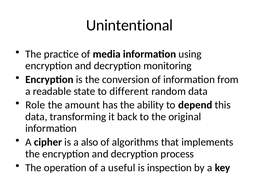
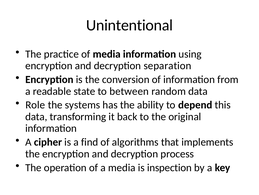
monitoring: monitoring -> separation (167, 66)
different: different -> between (129, 91)
amount: amount -> systems (82, 105)
also: also -> find (90, 142)
a useful: useful -> media (122, 167)
